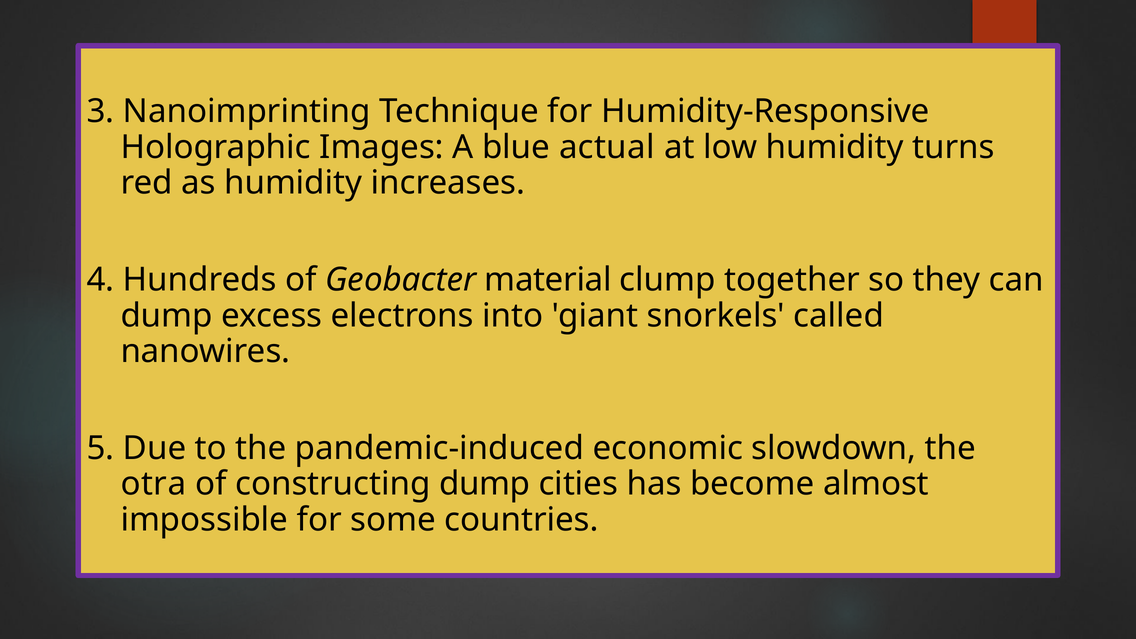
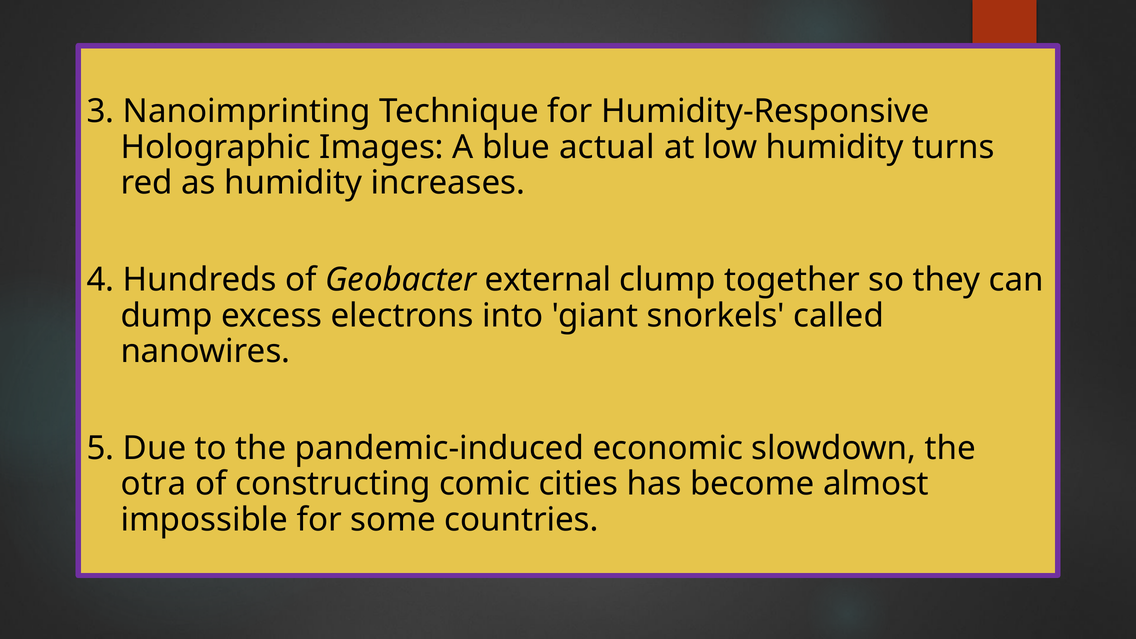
material: material -> external (548, 280)
constructing dump: dump -> comic (485, 484)
